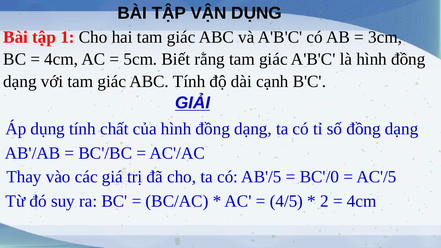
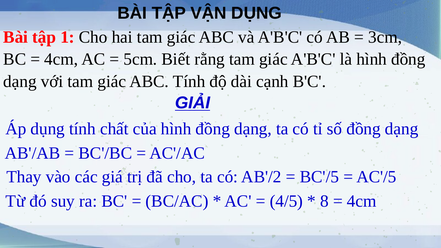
AB'/5: AB'/5 -> AB'/2 (261, 177)
BC'/0: BC'/0 -> BC'/5 (319, 177)
2: 2 -> 8 (324, 201)
